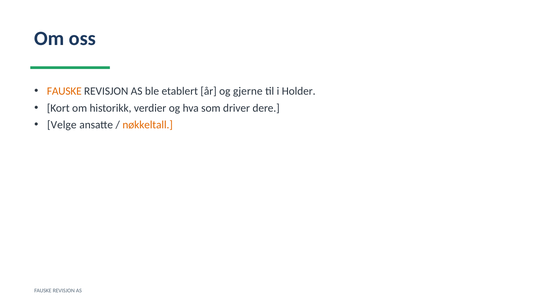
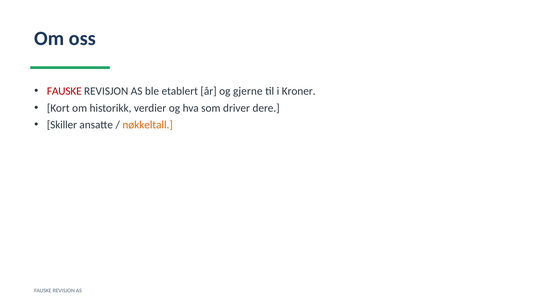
FAUSKE colour: orange -> red (64, 91)
Holder: Holder -> Kroner (299, 91)
Velge: Velge -> Skiller (62, 125)
